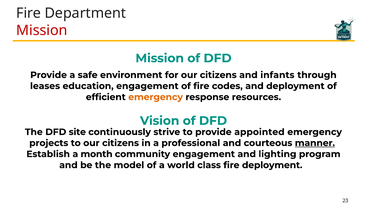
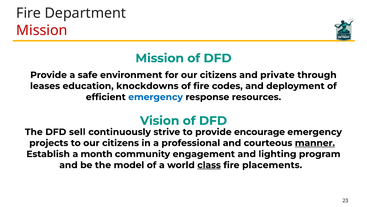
infants: infants -> private (277, 75)
education engagement: engagement -> knockdowns (147, 86)
emergency colour: orange -> blue (156, 97)
site: site -> sell (77, 132)
appointed: appointed -> encourage (260, 132)
class underline: none -> present (209, 165)
fire deployment: deployment -> placements (272, 165)
